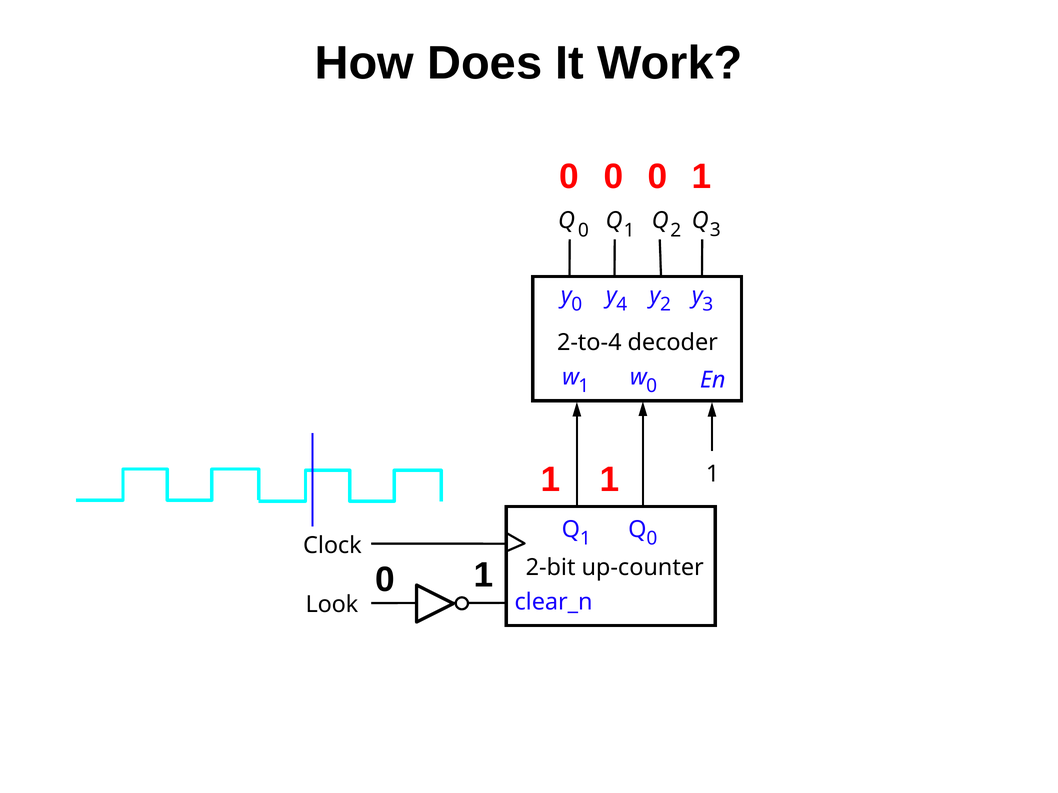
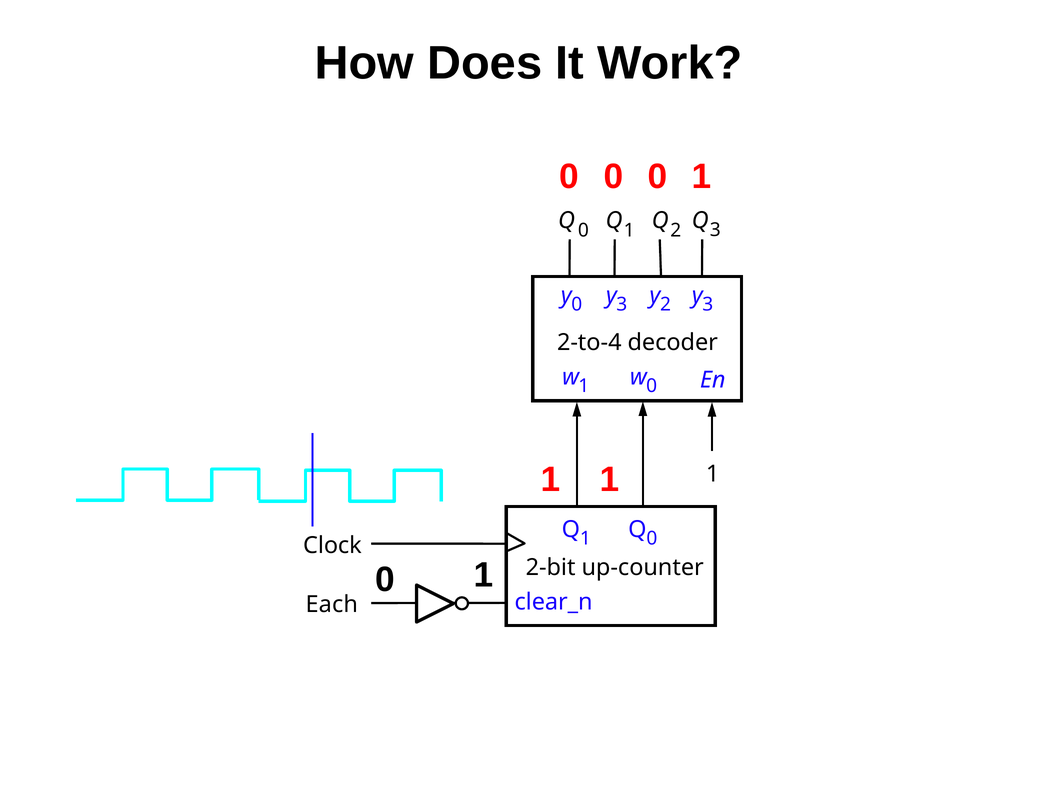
4: 4 -> 3 (622, 305)
Look: Look -> Each (332, 605)
